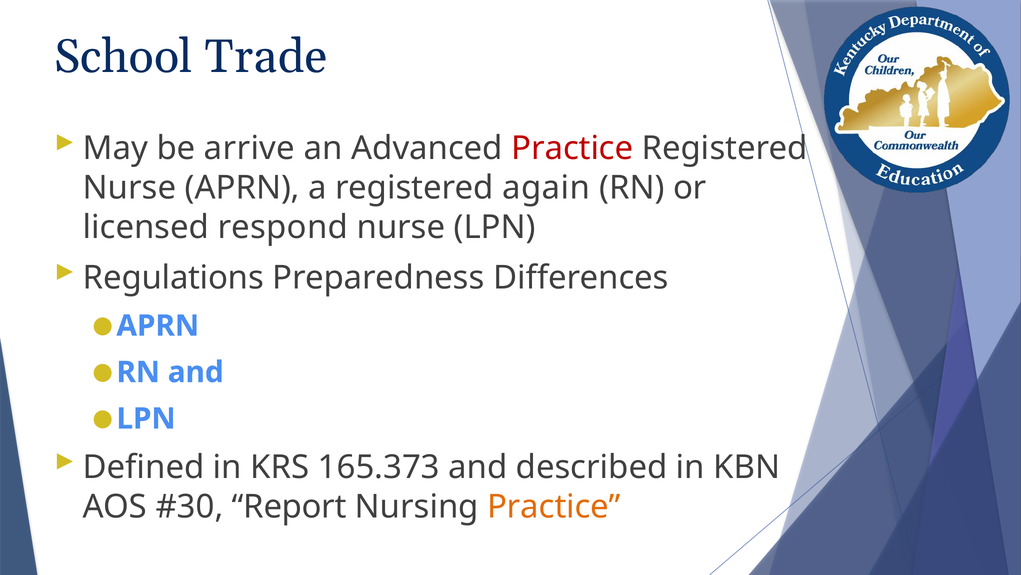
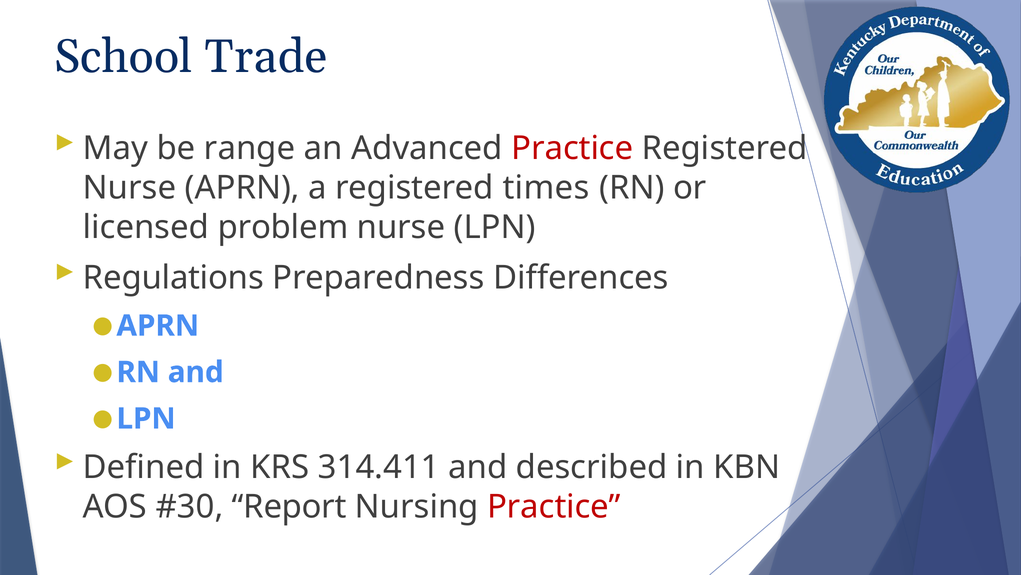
arrive: arrive -> range (250, 148)
again: again -> times (546, 188)
respond: respond -> problem (283, 227)
165.373: 165.373 -> 314.411 (379, 467)
Practice colour: orange -> red (554, 506)
